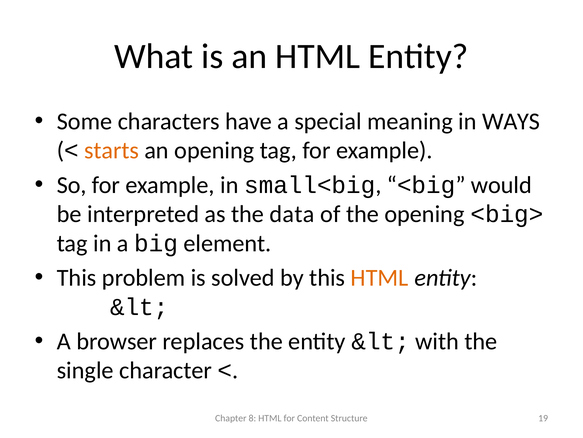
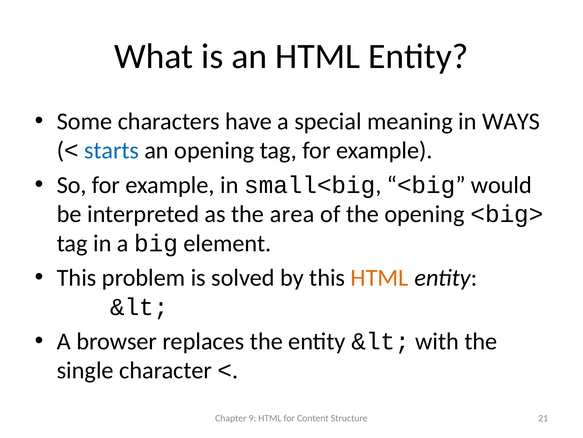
starts colour: orange -> blue (112, 150)
data: data -> area (292, 214)
8: 8 -> 9 (252, 417)
19: 19 -> 21 (543, 417)
